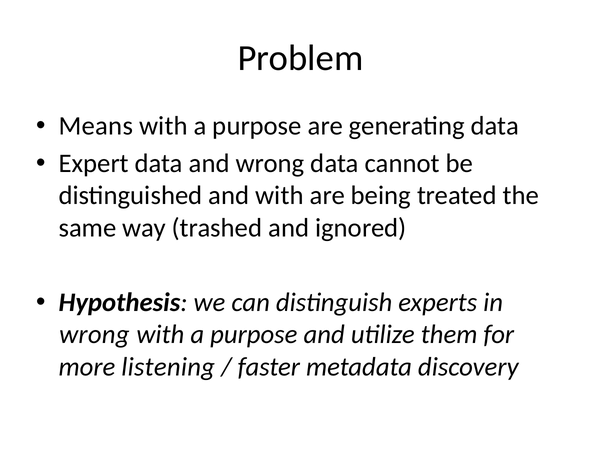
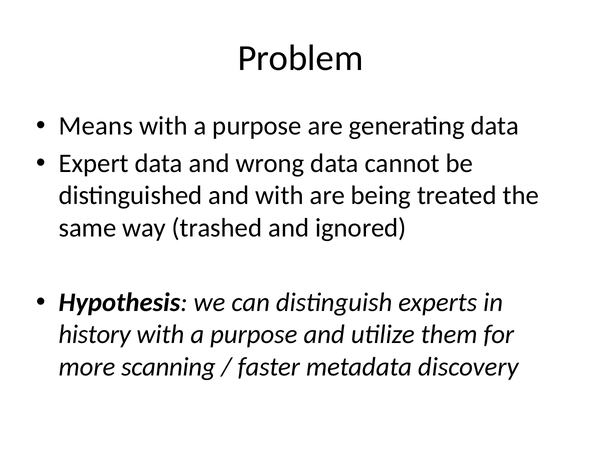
wrong: wrong -> history (95, 334)
listening: listening -> scanning (168, 367)
